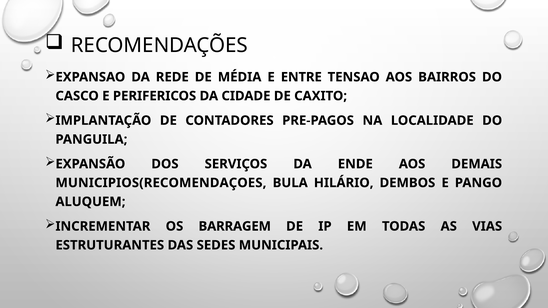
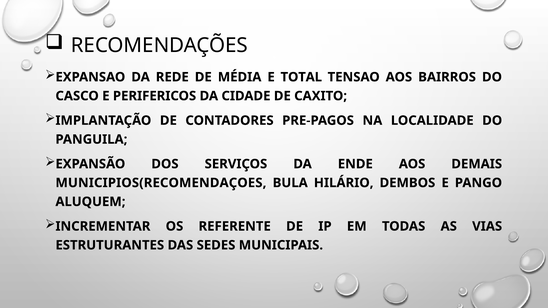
ENTRE: ENTRE -> TOTAL (301, 77)
BARRAGEM: BARRAGEM -> REFERENTE (235, 226)
